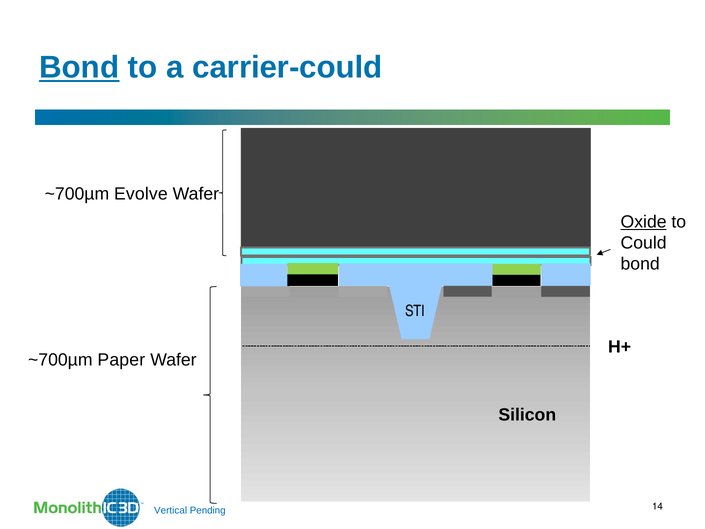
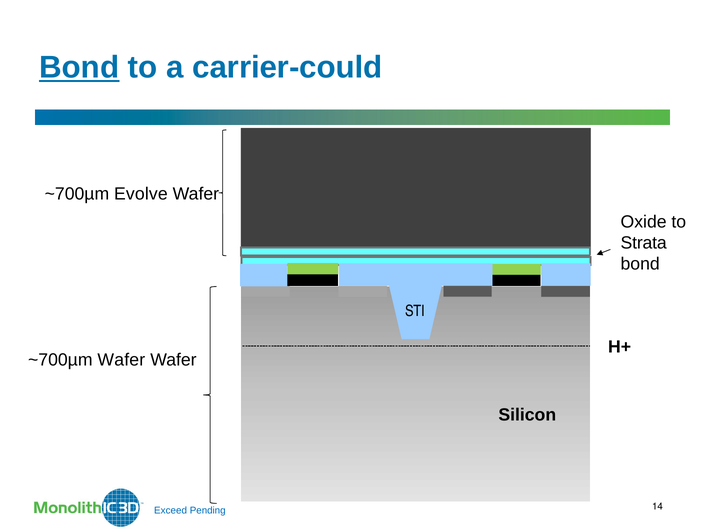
Oxide underline: present -> none (644, 222)
Could: Could -> Strata (644, 243)
~700µm Paper: Paper -> Wafer (121, 360)
Vertical: Vertical -> Exceed (171, 510)
